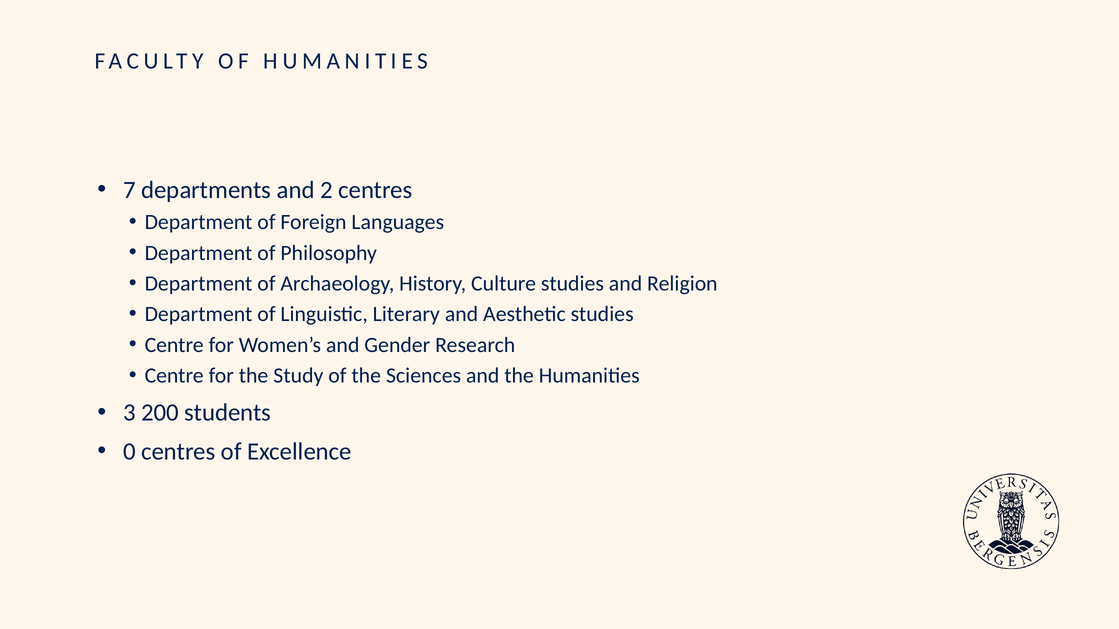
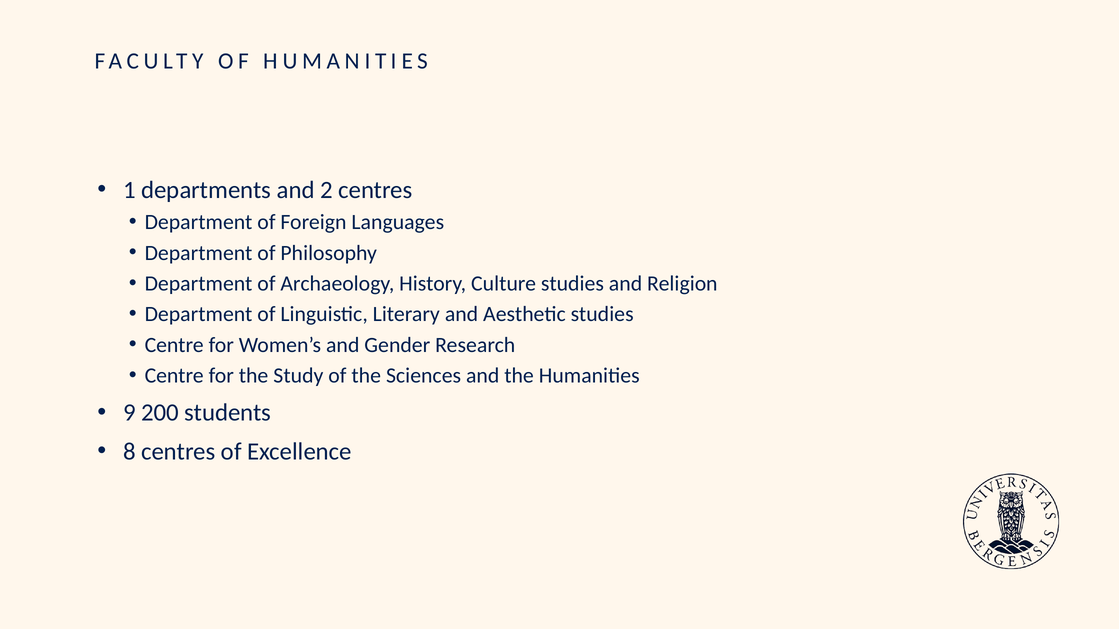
7: 7 -> 1 (129, 190)
3: 3 -> 9 (129, 413)
0: 0 -> 8 (129, 452)
